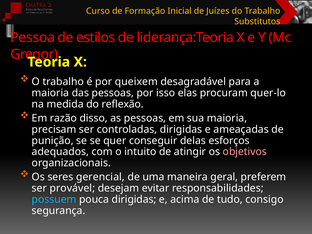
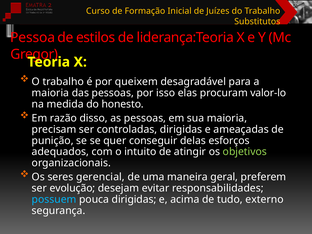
quer-lo: quer-lo -> valor-lo (268, 93)
reflexão: reflexão -> honesto (123, 104)
objetivos colour: pink -> light green (245, 152)
provável: provável -> evolução (72, 188)
consigo: consigo -> externo (265, 199)
